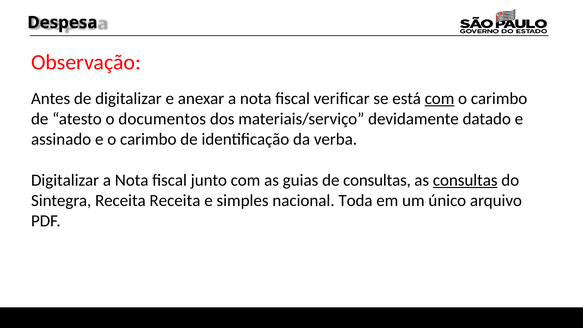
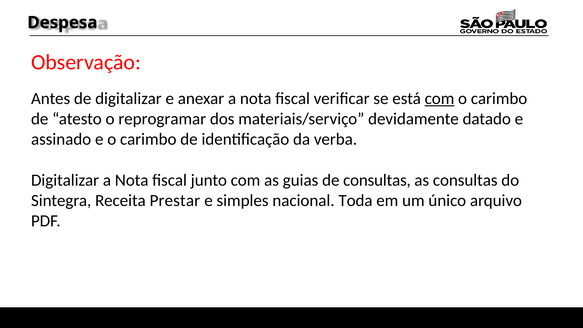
documentos: documentos -> reprogramar (162, 119)
consultas underline: present -> none (465, 180)
Receita Receita: Receita -> Prestar (175, 201)
